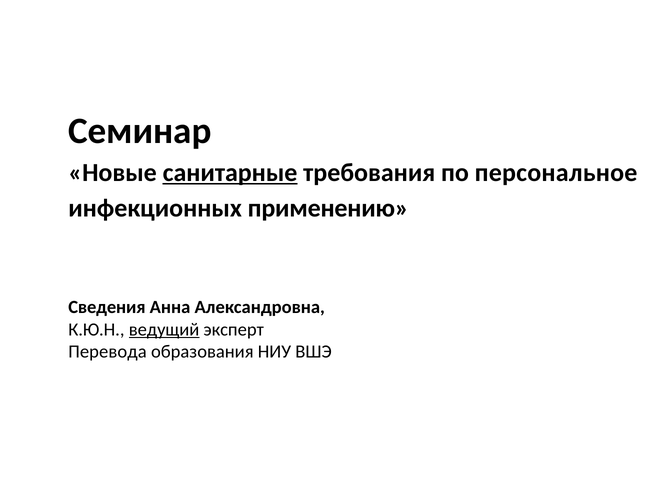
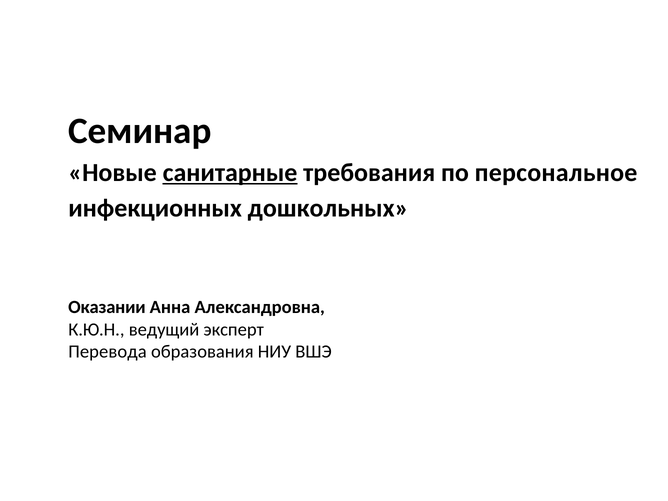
применению: применению -> дошкольных (328, 208)
Сведения: Сведения -> Оказании (107, 307)
ведущий underline: present -> none (164, 330)
